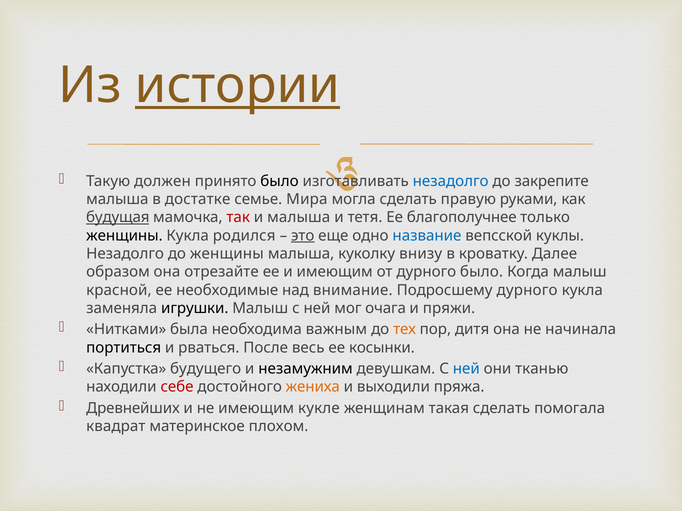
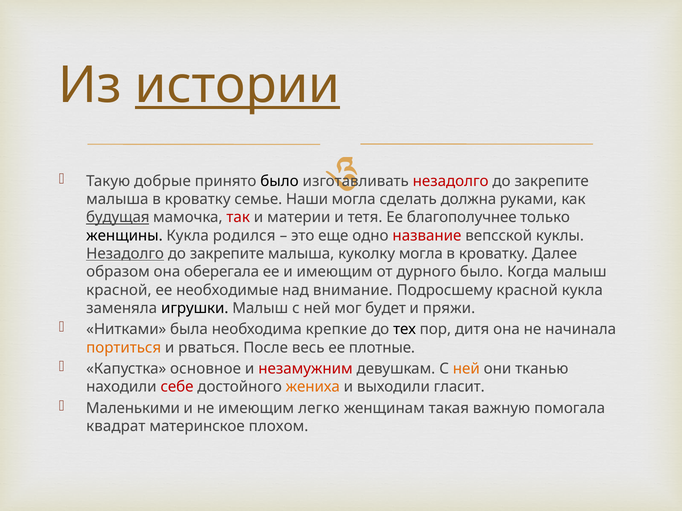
должен: должен -> добрые (162, 181)
незадолго colour: blue -> red (451, 181)
малыша в достатке: достатке -> кроватку (198, 199)
Мира: Мира -> Наши (307, 199)
правую: правую -> должна (468, 199)
и малыша: малыша -> материи (299, 218)
это underline: present -> none (303, 236)
название colour: blue -> red (427, 236)
Незадолго underline: none -> present (125, 254)
женщины: женщины -> закрепите (227, 254)
куколку внизу: внизу -> могла (421, 254)
отрезайте: отрезайте -> оберегала (222, 272)
Подросшему дурного: дурного -> красной (527, 290)
очага: очага -> будет (386, 308)
важным: важным -> крепкие (336, 330)
тех colour: orange -> black (405, 330)
портиться colour: black -> orange (124, 348)
косынки: косынки -> плотные (382, 348)
будущего: будущего -> основное (206, 369)
незамужним colour: black -> red (306, 369)
ней colour: blue -> orange (466, 369)
пряжа: пряжа -> гласит (459, 387)
Древнейших: Древнейших -> Маленькими (133, 408)
кукле: кукле -> легко (319, 408)
такая сделать: сделать -> важную (502, 408)
